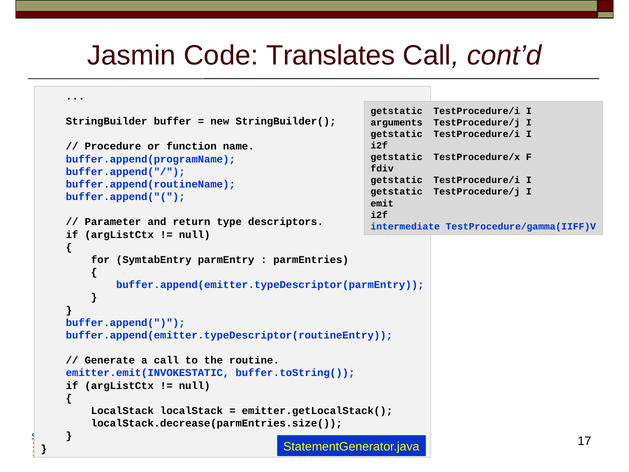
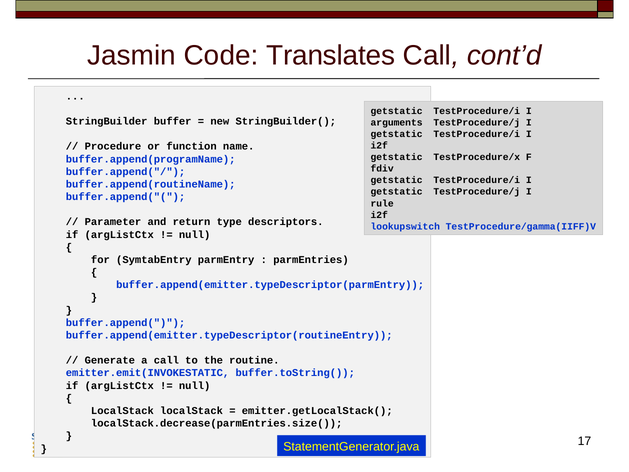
emit: emit -> rule (382, 203)
intermediate: intermediate -> lookupswitch (405, 226)
